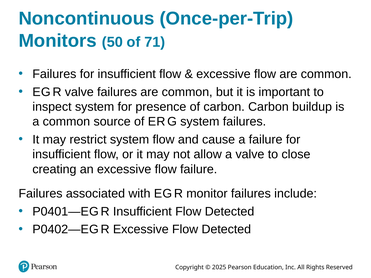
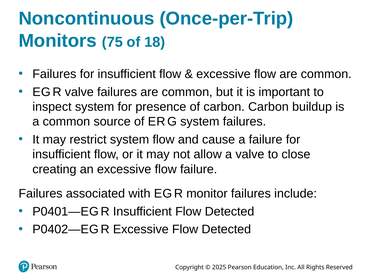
50: 50 -> 75 (112, 42)
71: 71 -> 18 (155, 42)
